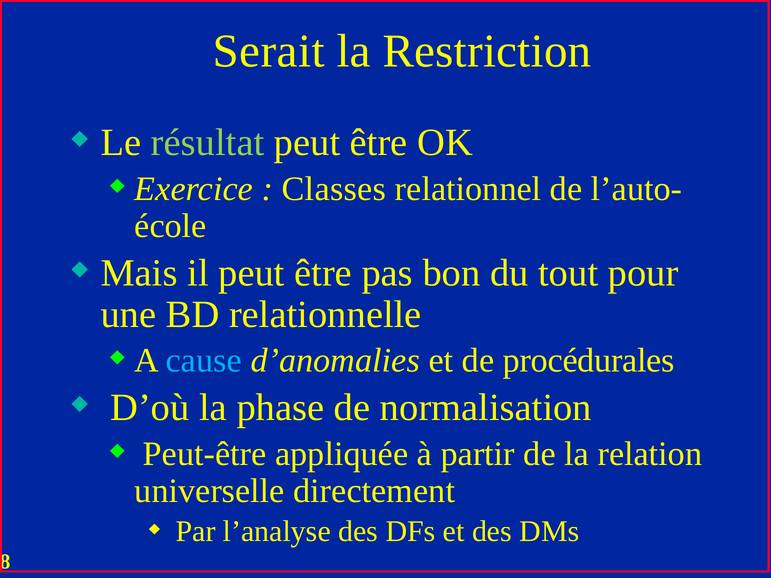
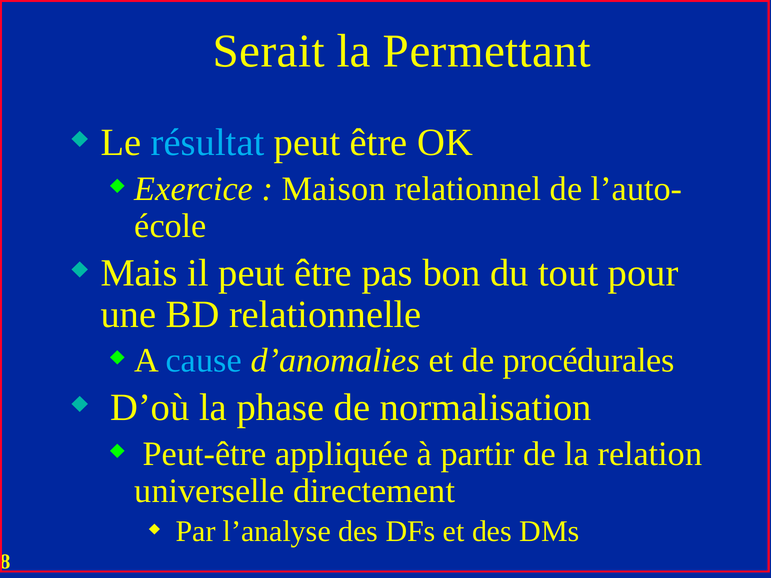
Restriction: Restriction -> Permettant (487, 51)
résultat colour: light green -> light blue (208, 143)
Classes: Classes -> Maison (334, 189)
